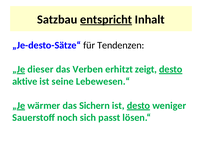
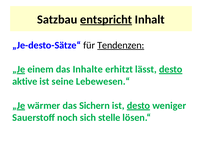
Tendenzen underline: none -> present (121, 45)
dieser: dieser -> einem (40, 70)
Verben: Verben -> Inhalte (88, 70)
zeigt: zeigt -> lässt (146, 70)
passt: passt -> stelle (109, 118)
